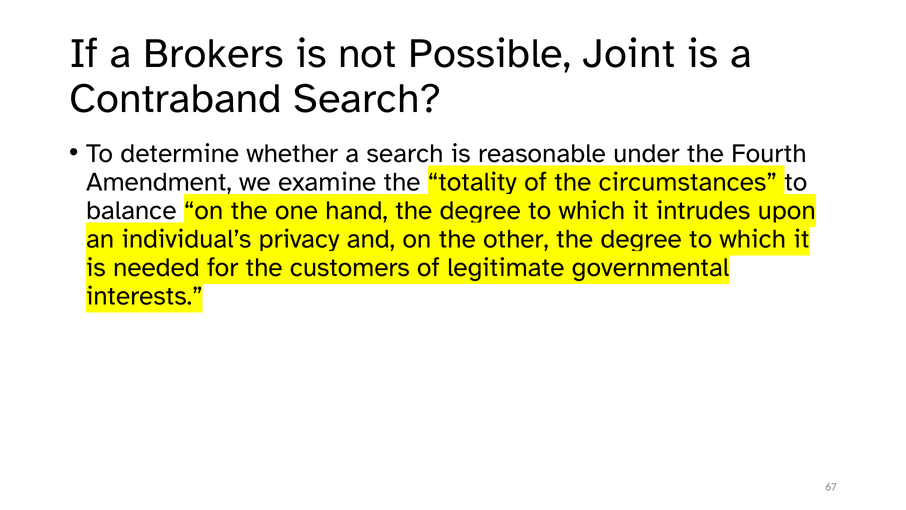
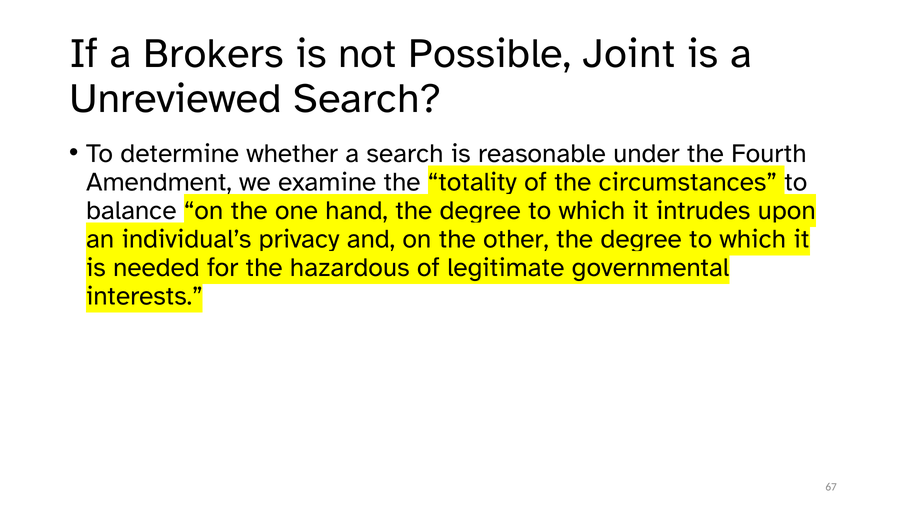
Contraband: Contraband -> Unreviewed (175, 99)
customers: customers -> hazardous (350, 267)
